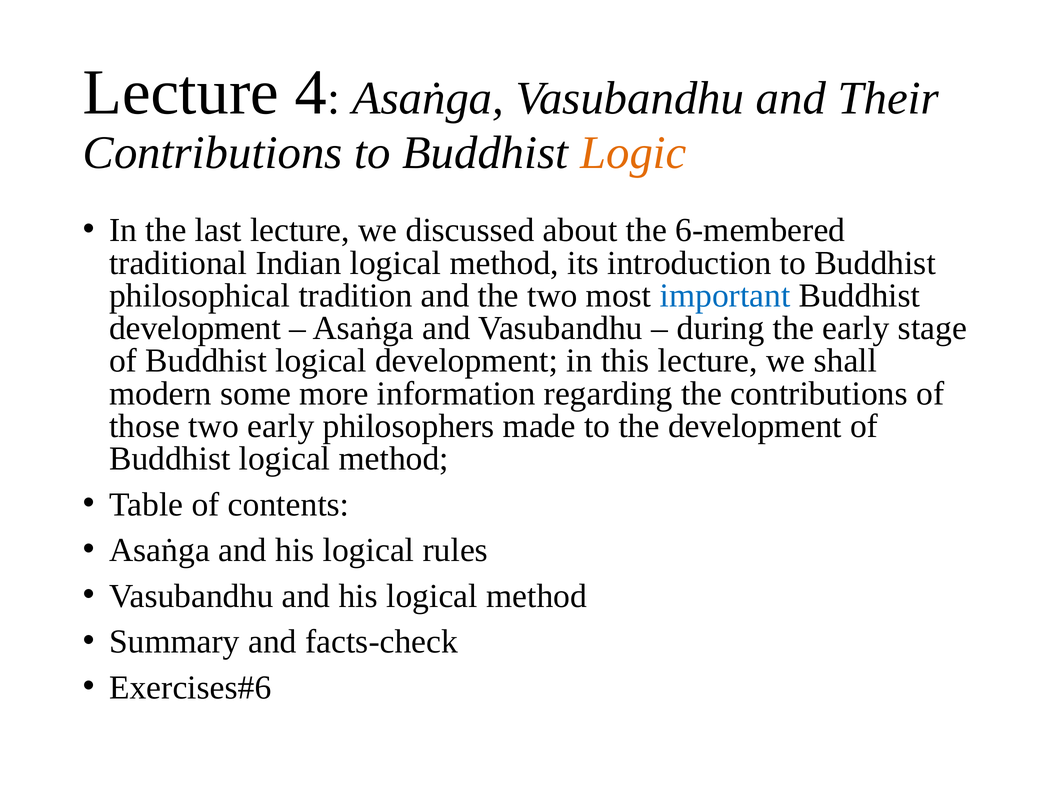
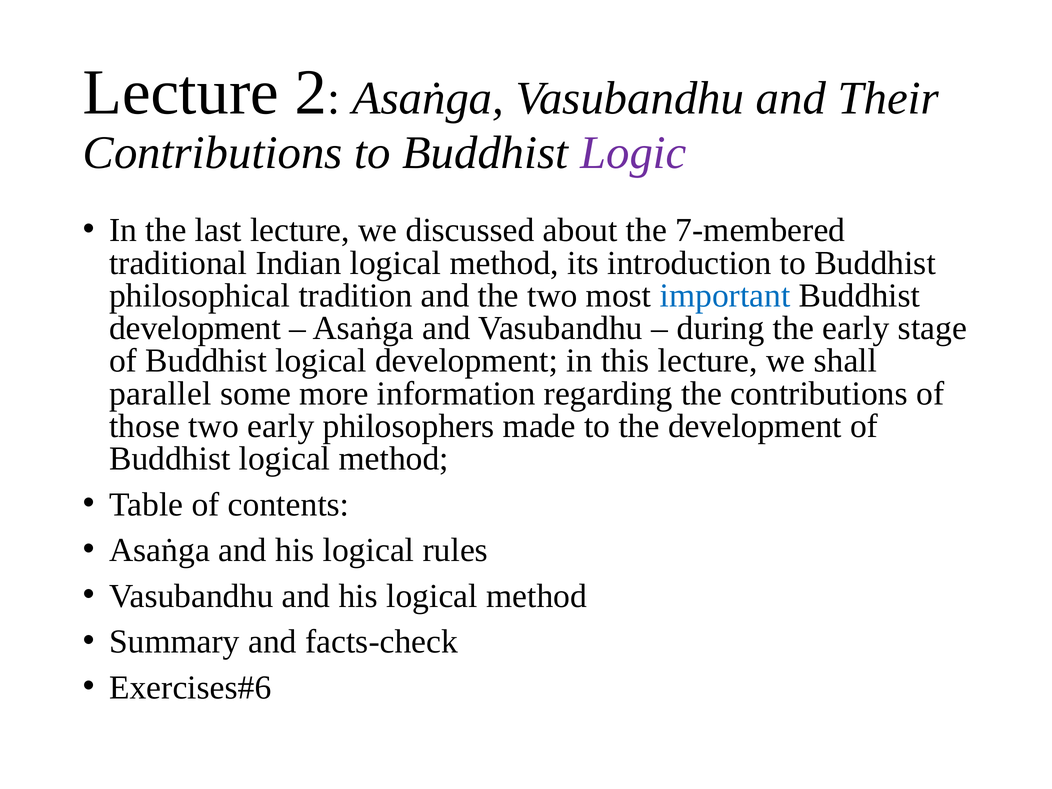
4: 4 -> 2 (311, 93)
Logic colour: orange -> purple (633, 153)
6-membered: 6-membered -> 7-membered (760, 230)
modern: modern -> parallel (160, 394)
